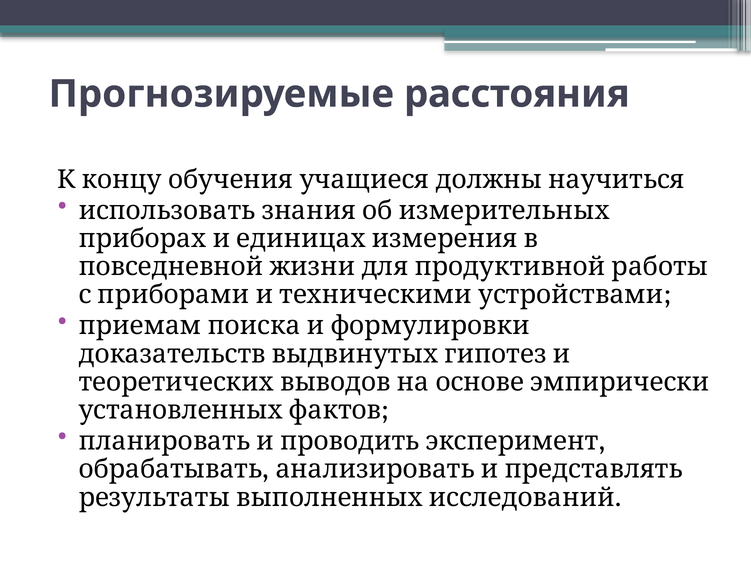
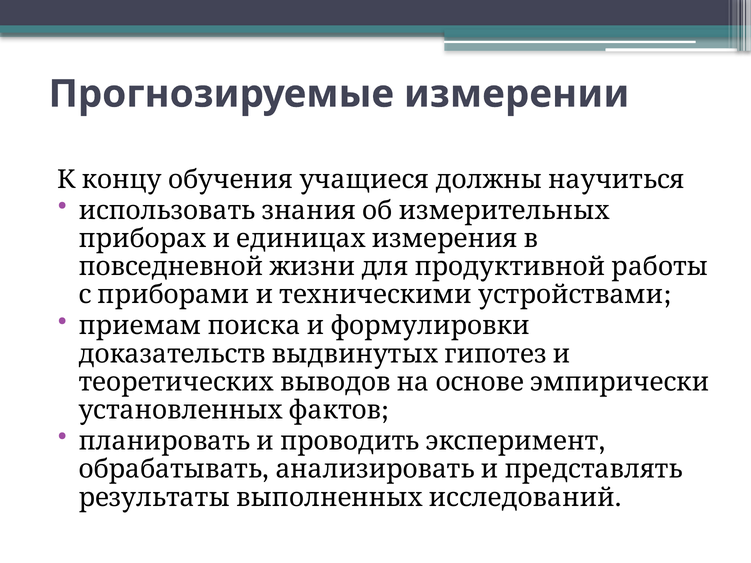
расстояния: расстояния -> измерении (517, 94)
